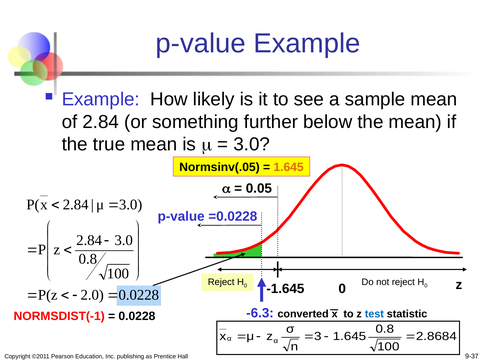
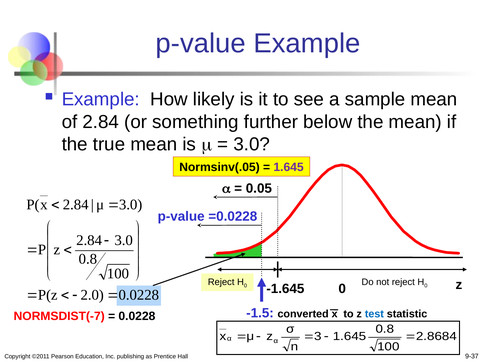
1.645 colour: orange -> purple (289, 167)
-6.3: -6.3 -> -1.5 (260, 313)
NORMSDIST(-1: NORMSDIST(-1 -> NORMSDIST(-7 (59, 316)
